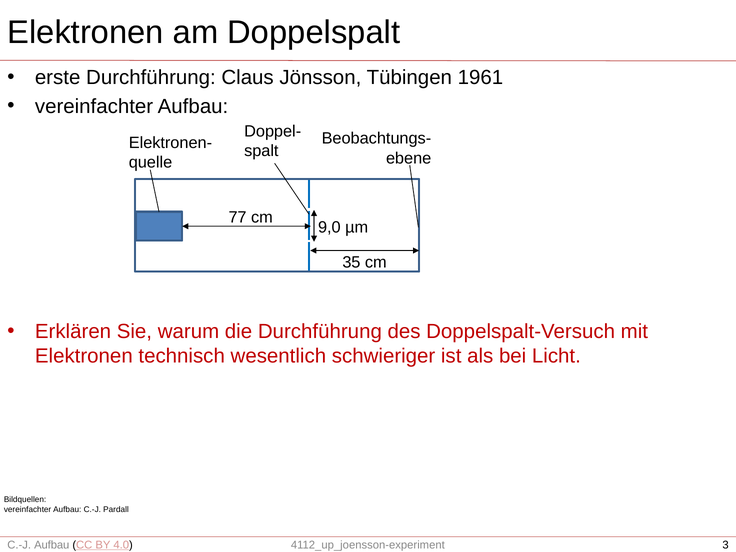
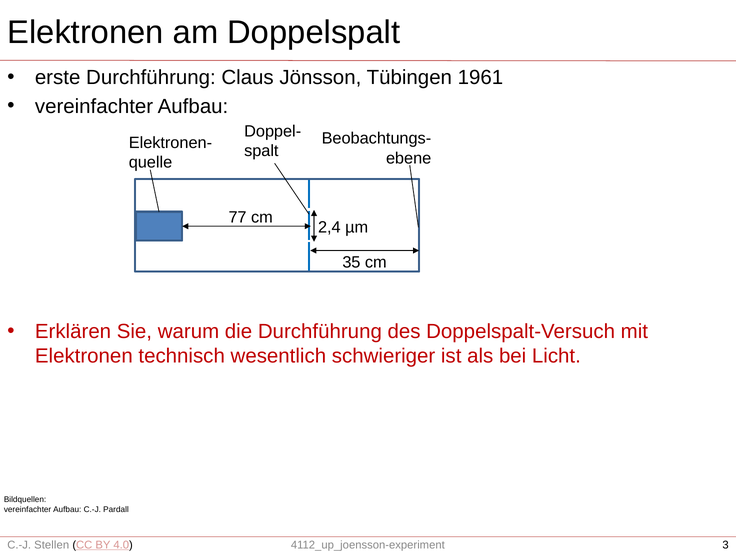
9,0: 9,0 -> 2,4 (329, 227)
C.-J Aufbau: Aufbau -> Stellen (52, 545)
